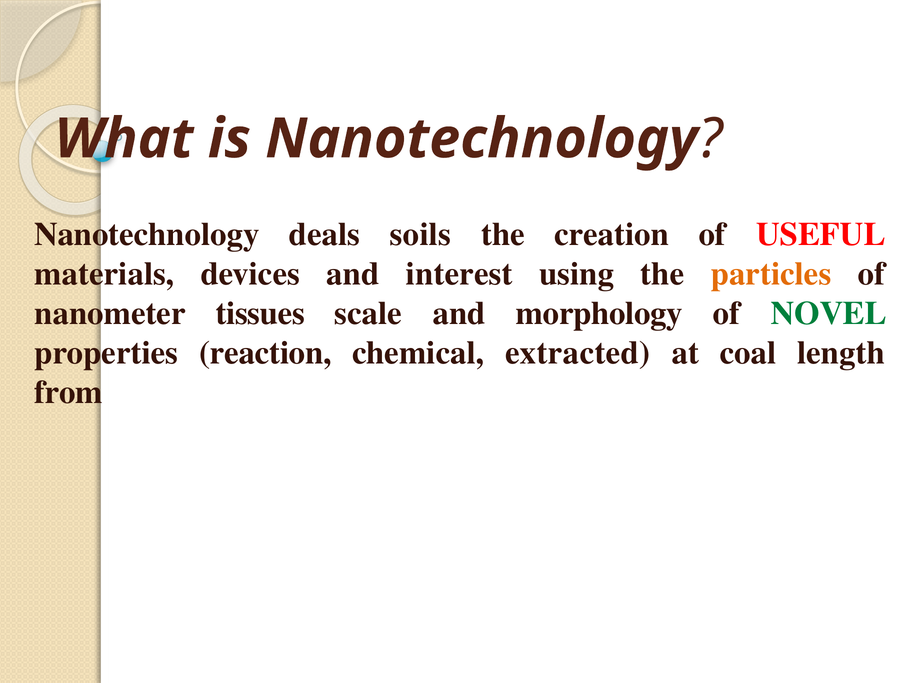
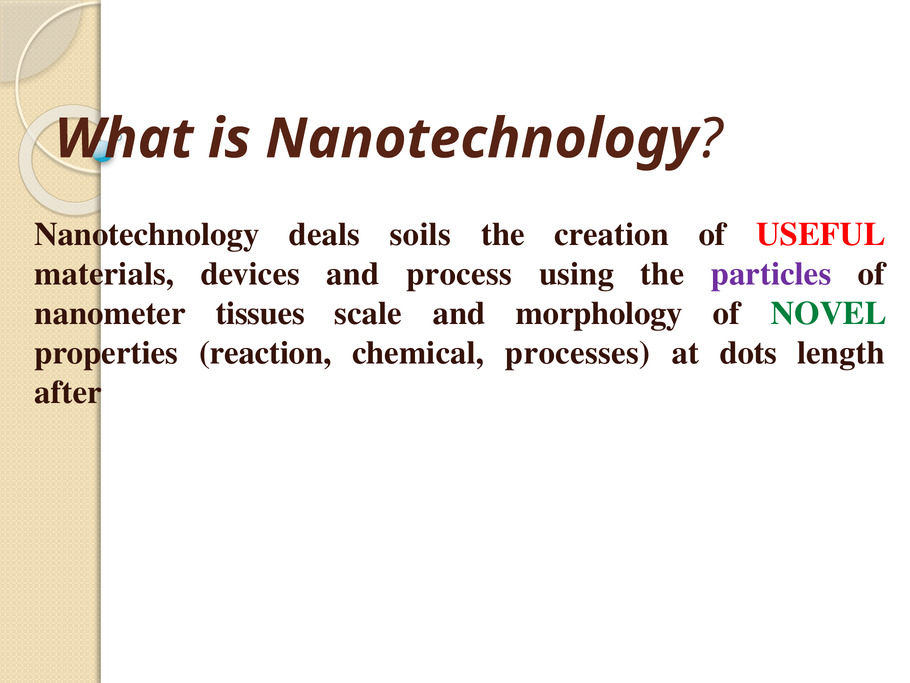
interest: interest -> process (459, 274)
particles colour: orange -> purple (771, 274)
extracted: extracted -> processes (578, 353)
coal: coal -> dots (748, 353)
from: from -> after (68, 392)
